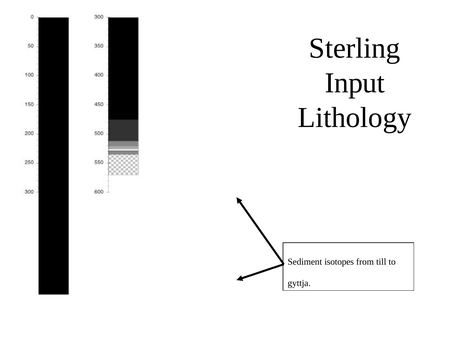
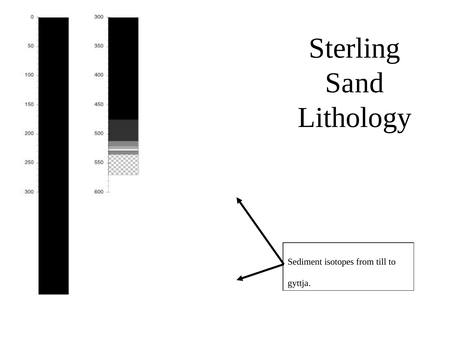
Input: Input -> Sand (355, 83)
